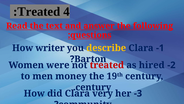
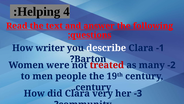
Treated: Treated -> Helping (39, 11)
describe colour: yellow -> white (106, 48)
hired: hired -> many (152, 65)
money: money -> people (71, 76)
